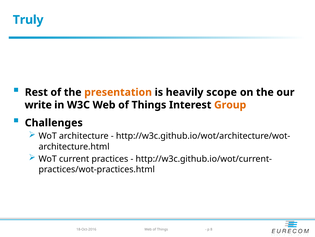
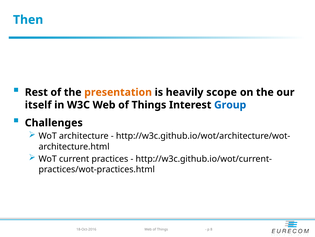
Truly: Truly -> Then (28, 20)
write: write -> itself (38, 105)
Group colour: orange -> blue (230, 105)
